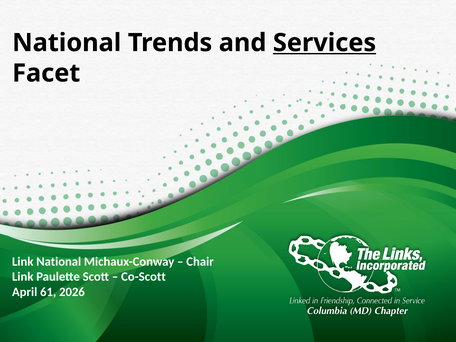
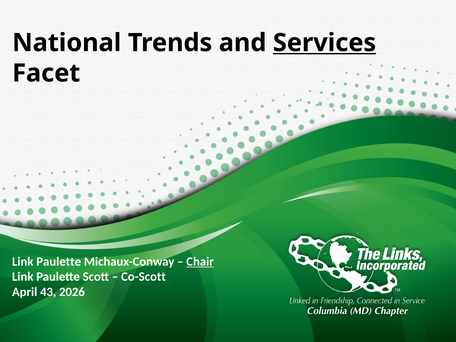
National: National -> Paulette (59, 262)
Chair underline: none -> present (200, 262)
61: 61 -> 43 (48, 292)
